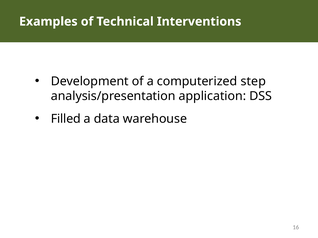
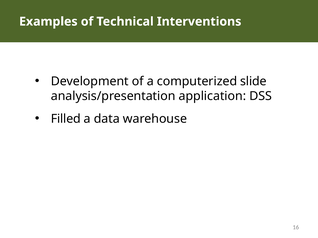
step: step -> slide (253, 81)
